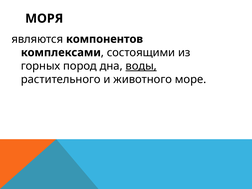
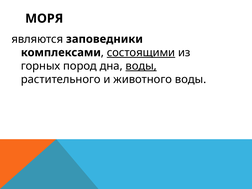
компонентов: компонентов -> заповедники (104, 39)
состоящими underline: none -> present (141, 53)
животного море: море -> воды (191, 79)
